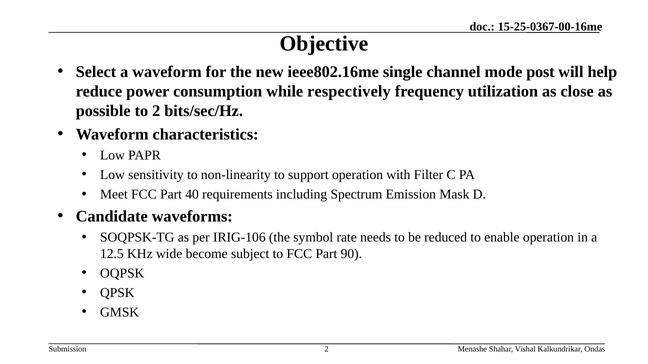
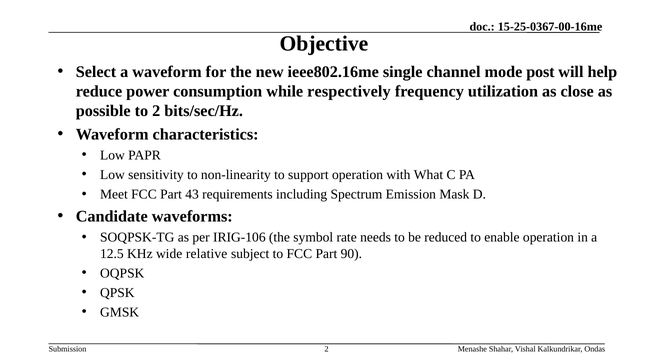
Filter: Filter -> What (428, 175)
40: 40 -> 43 (192, 195)
become: become -> relative (207, 254)
